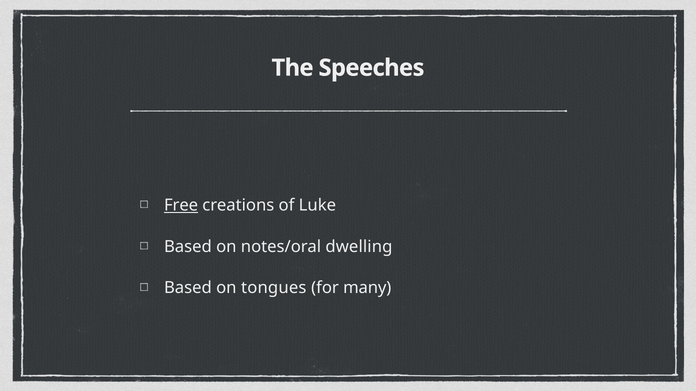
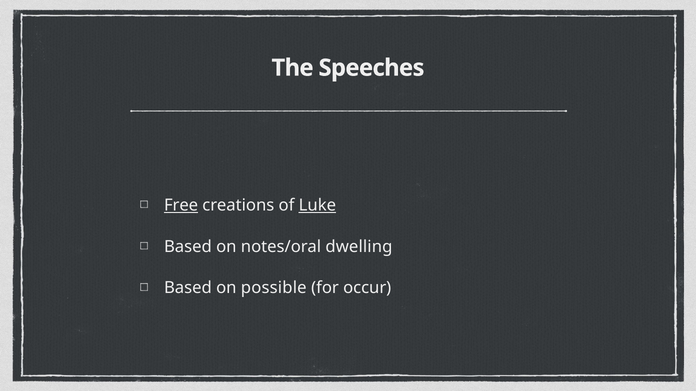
Luke underline: none -> present (317, 205)
tongues: tongues -> possible (274, 288)
many: many -> occur (367, 288)
